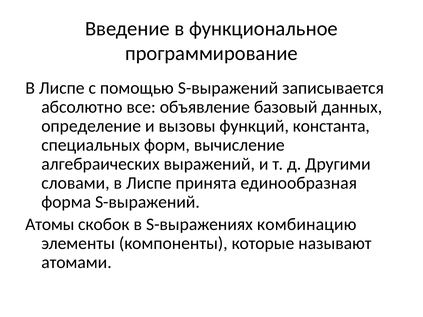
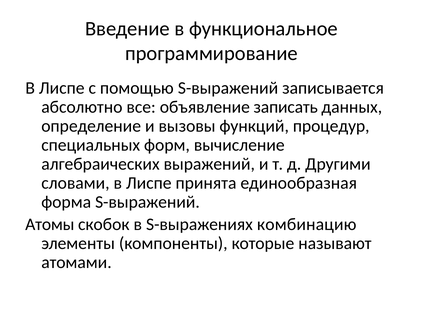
базовый: базовый -> записать (286, 107)
константа: константа -> процедур (331, 126)
